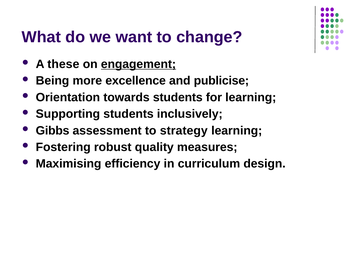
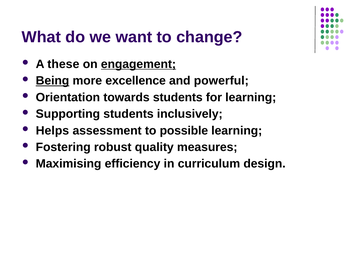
Being underline: none -> present (52, 81)
publicise: publicise -> powerful (221, 81)
Gibbs: Gibbs -> Helps (52, 131)
strategy: strategy -> possible (184, 131)
